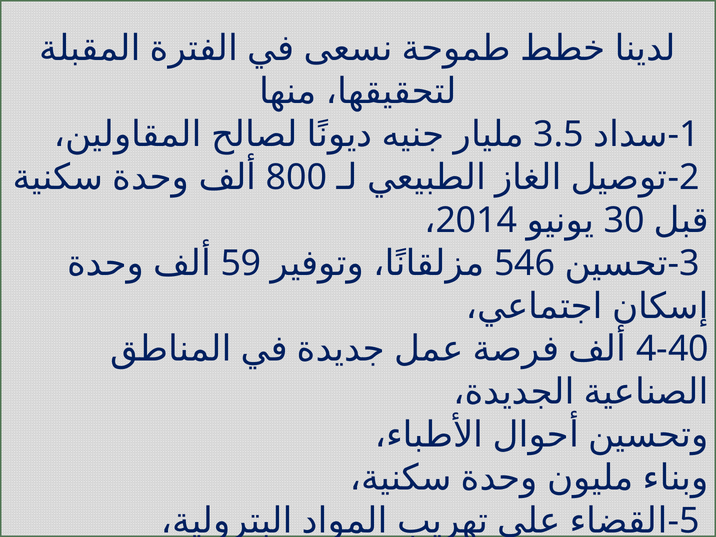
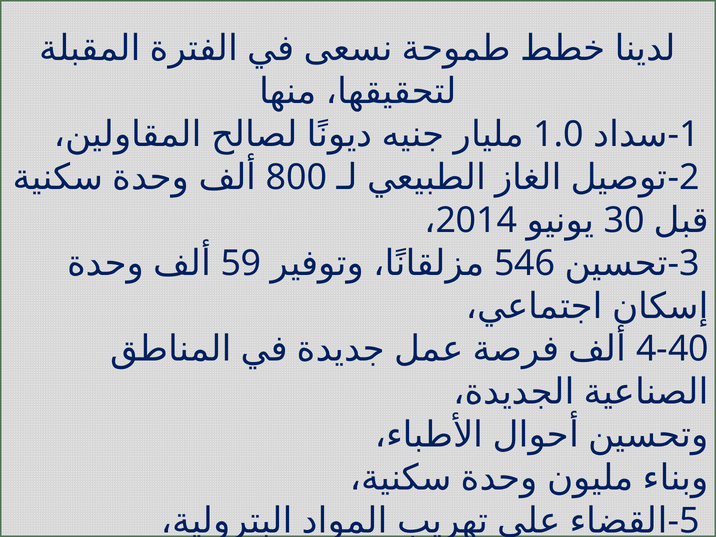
3.5: 3.5 -> 1.0 (559, 134)
